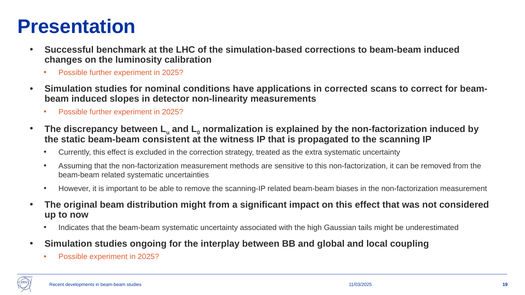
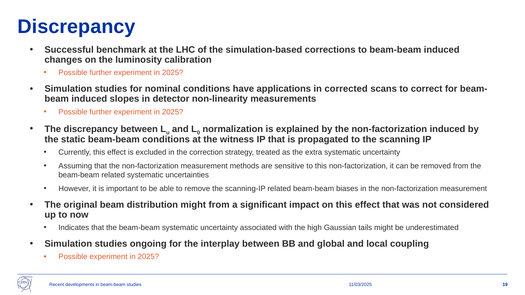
Presentation: Presentation -> Discrepancy (77, 27)
beam-beam consistent: consistent -> conditions (166, 140)
